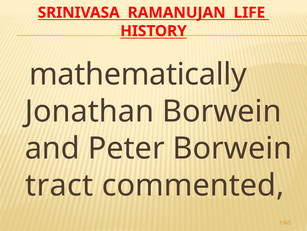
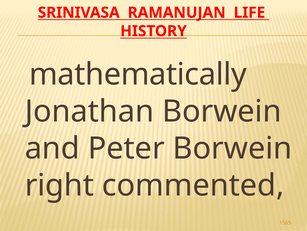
tract: tract -> right (59, 185)
